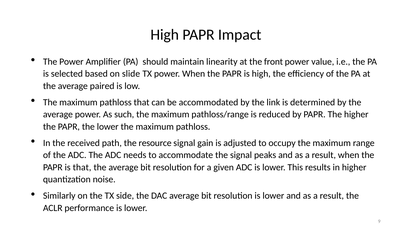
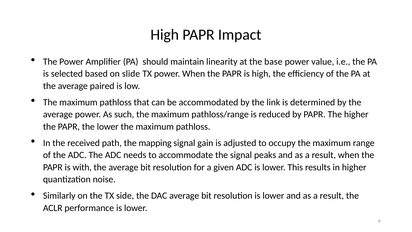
front: front -> base (273, 62)
resource: resource -> mapping (155, 143)
is that: that -> with (82, 167)
